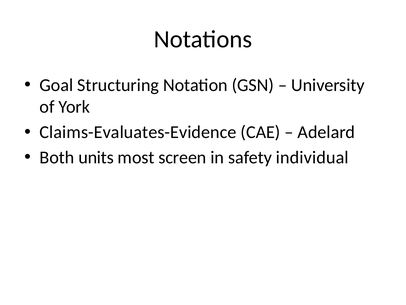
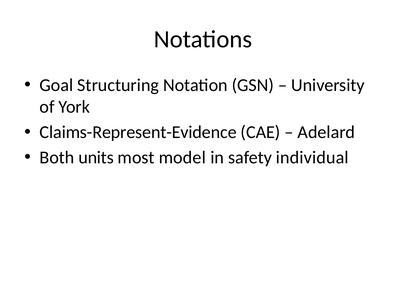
Claims-Evaluates-Evidence: Claims-Evaluates-Evidence -> Claims-Represent-Evidence (138, 132)
screen: screen -> model (182, 157)
